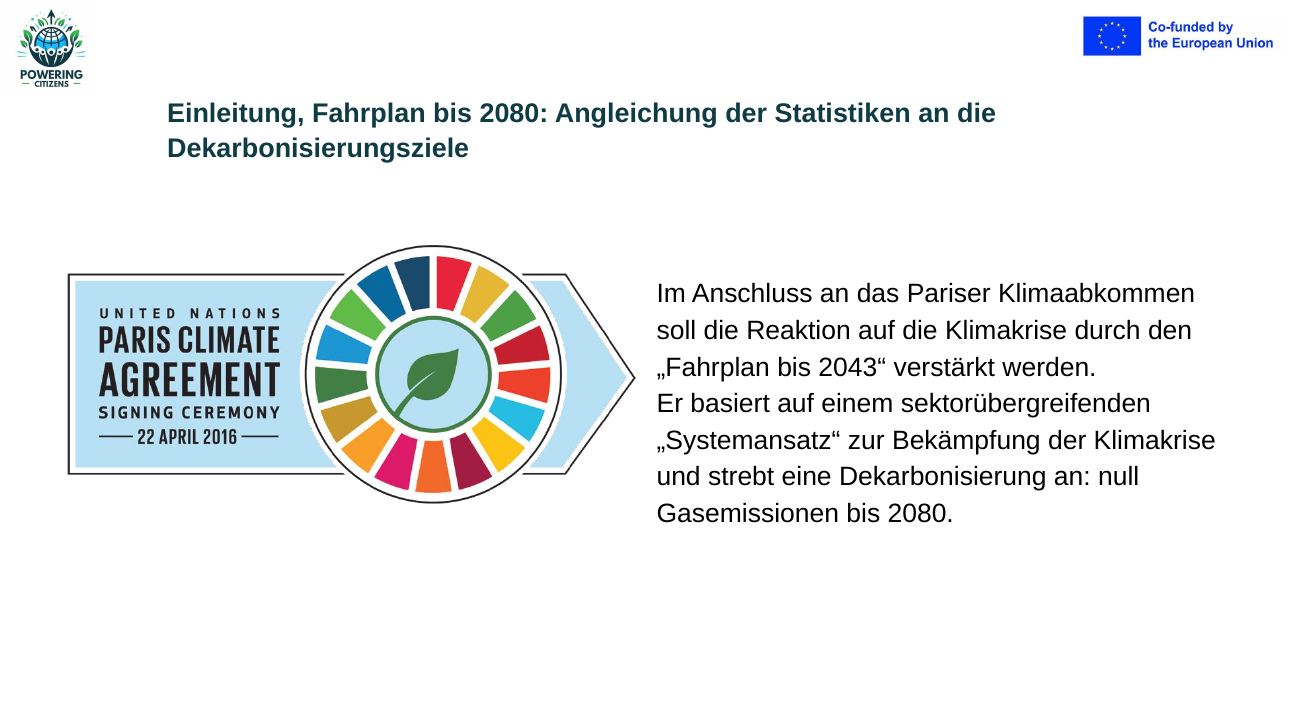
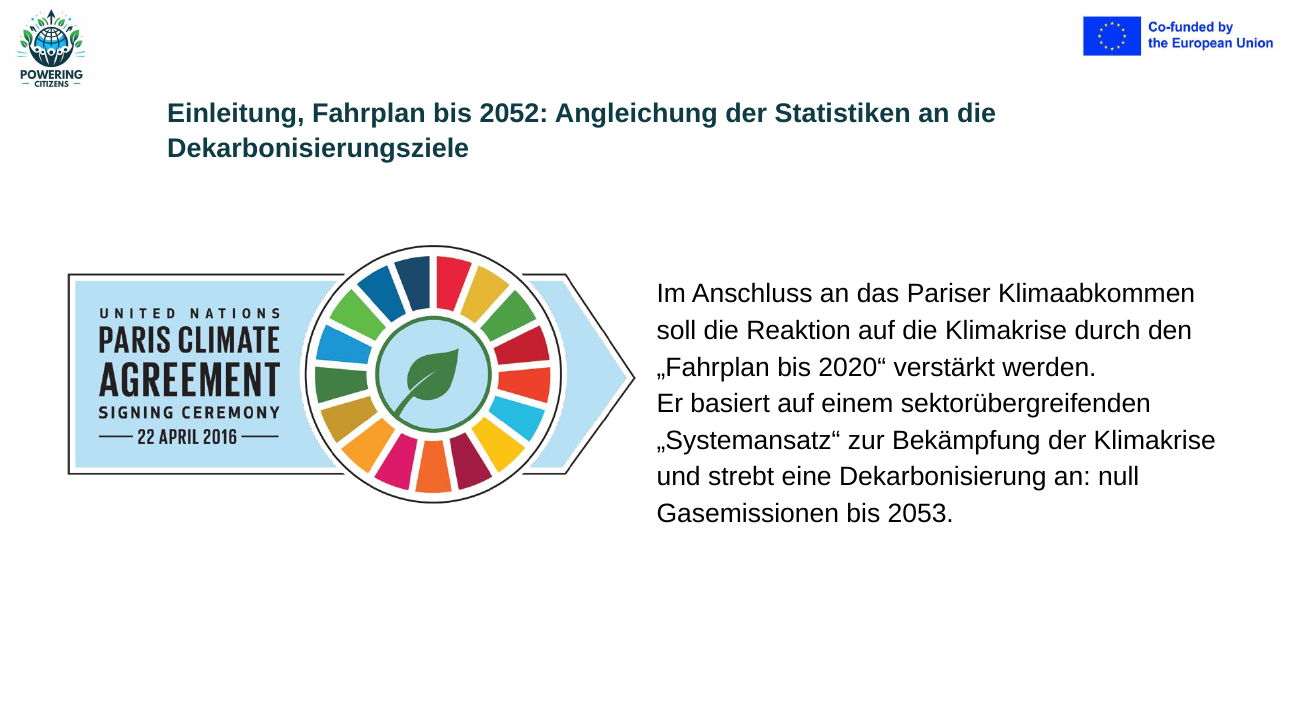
Fahrplan bis 2080: 2080 -> 2052 (514, 113)
2043“: 2043“ -> 2020“ (852, 367)
Gasemissionen bis 2080: 2080 -> 2053 (921, 514)
